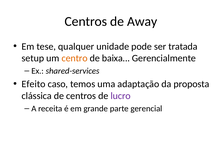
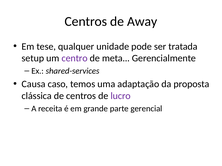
centro colour: orange -> purple (75, 58)
baixa: baixa -> meta (116, 58)
Efeito: Efeito -> Causa (34, 84)
